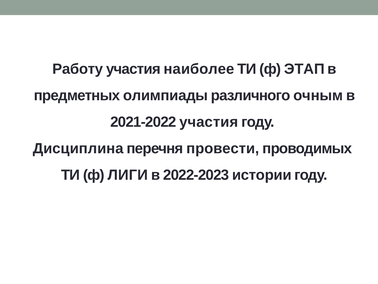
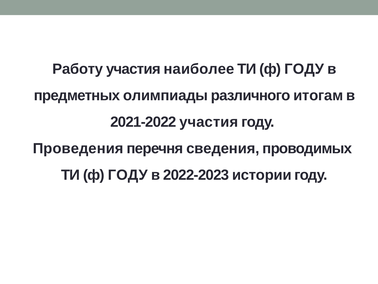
ЭТАП: ЭТАП -> ГОДУ (304, 69)
очным: очным -> итогам (318, 95)
Дисциплина: Дисциплина -> Проведения (78, 148)
провести: провести -> сведения (223, 148)
ЛИГИ: ЛИГИ -> ГОДУ (128, 175)
